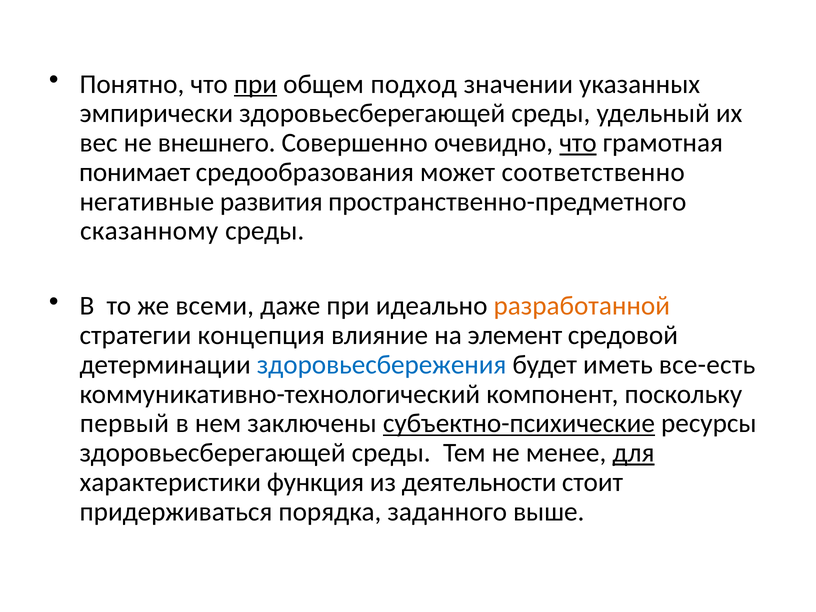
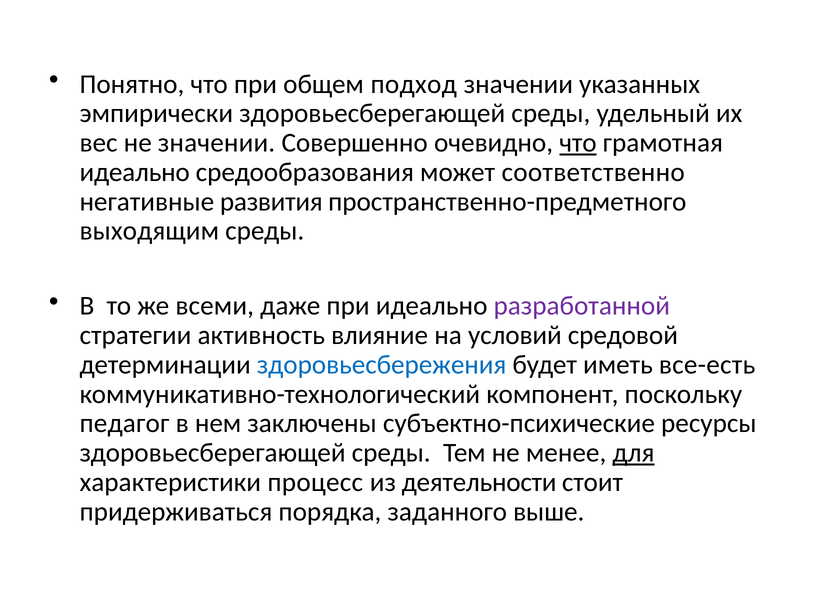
при underline: present -> none (255, 84)
не внешнего: внешнего -> значении (217, 143)
понимает: понимает -> идеально (135, 172)
сказанному: сказанному -> выходящим (149, 231)
разработанной colour: orange -> purple (582, 306)
концепция: концепция -> активность (261, 335)
элемент: элемент -> условий (515, 335)
первый: первый -> педагог (124, 423)
субъектно-психические underline: present -> none (519, 423)
функция: функция -> процесс (315, 482)
